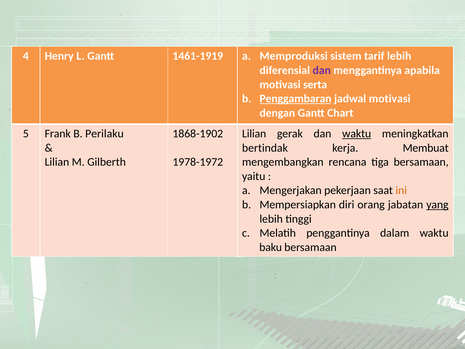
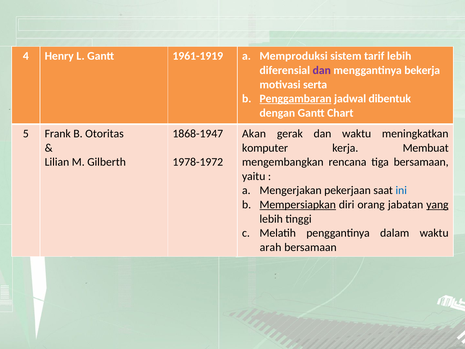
1461-1919: 1461-1919 -> 1961-1919 (198, 56)
apabila: apabila -> bekerja (422, 70)
jadwal motivasi: motivasi -> dibentuk (390, 99)
Perilaku: Perilaku -> Otoritas (105, 134)
1868-1902: 1868-1902 -> 1868-1947 (198, 134)
Lilian: Lilian -> Akan (254, 134)
waktu underline: present -> none (357, 134)
bertindak: bertindak -> komputer (265, 148)
ini colour: orange -> blue (401, 190)
Mempersiapkan underline: none -> present (298, 204)
baku: baku -> arah (271, 247)
